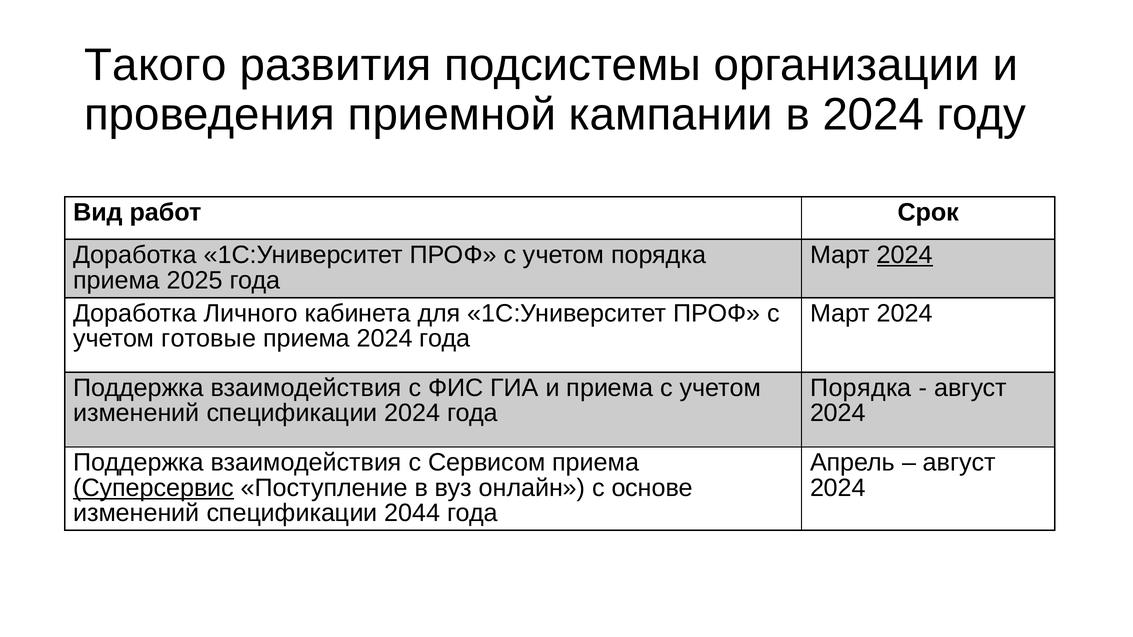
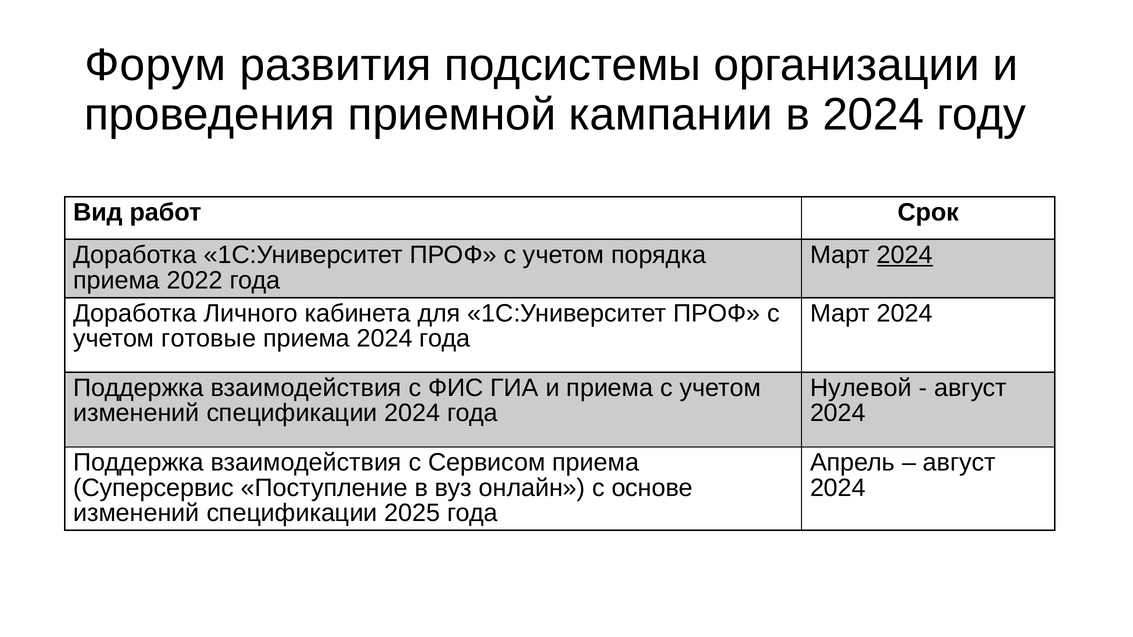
Такого: Такого -> Форум (155, 65)
2025: 2025 -> 2022 (195, 280)
Порядка: Порядка -> Нулевой (861, 388)
Суперсервис underline: present -> none (154, 488)
2044: 2044 -> 2025 (412, 513)
